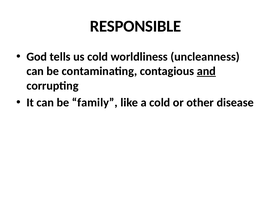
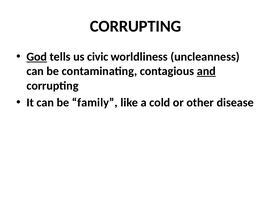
RESPONSIBLE: RESPONSIBLE -> CORRUPTING (136, 26)
God underline: none -> present (37, 57)
us cold: cold -> civic (98, 57)
